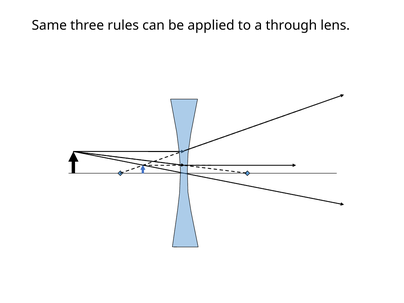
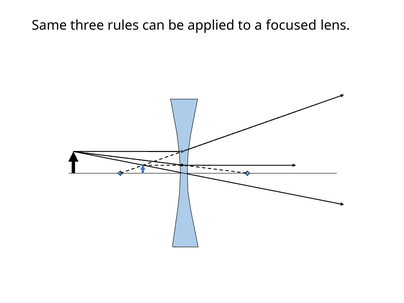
through: through -> focused (291, 25)
